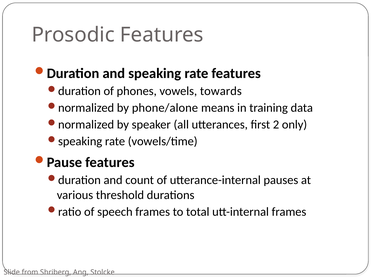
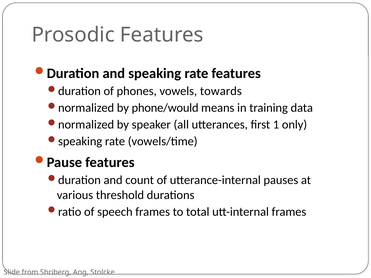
phone/alone: phone/alone -> phone/would (165, 108)
2: 2 -> 1 (276, 125)
